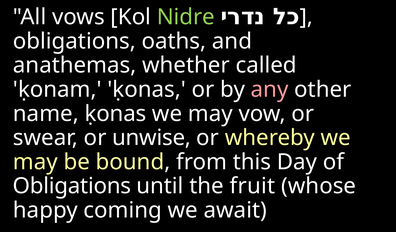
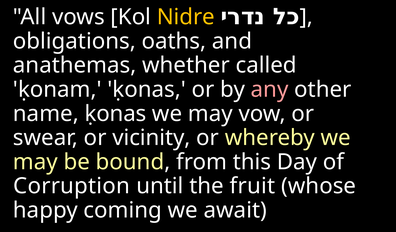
Nidre colour: light green -> yellow (186, 17)
unwise: unwise -> vicinity (151, 138)
Obligations: Obligations -> Corruption (72, 186)
